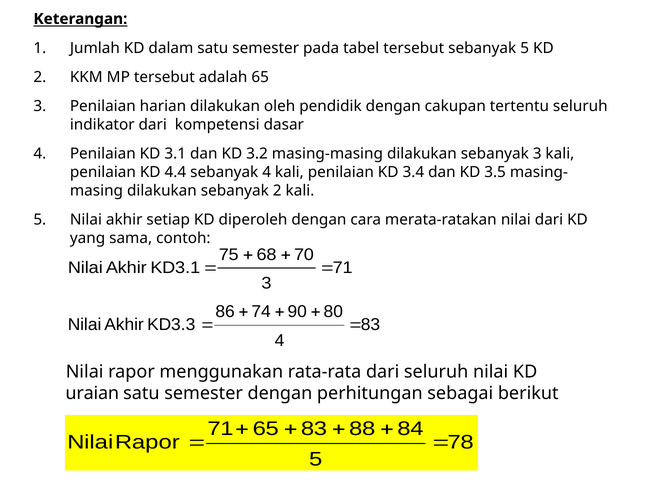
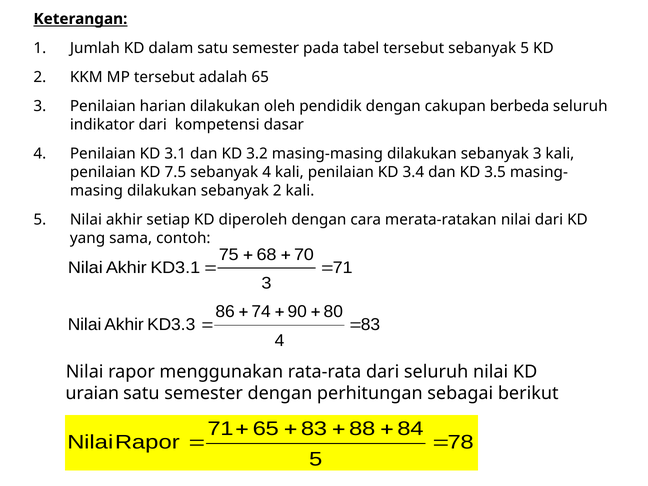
tertentu: tertentu -> berbeda (520, 106)
4.4: 4.4 -> 7.5 (175, 172)
